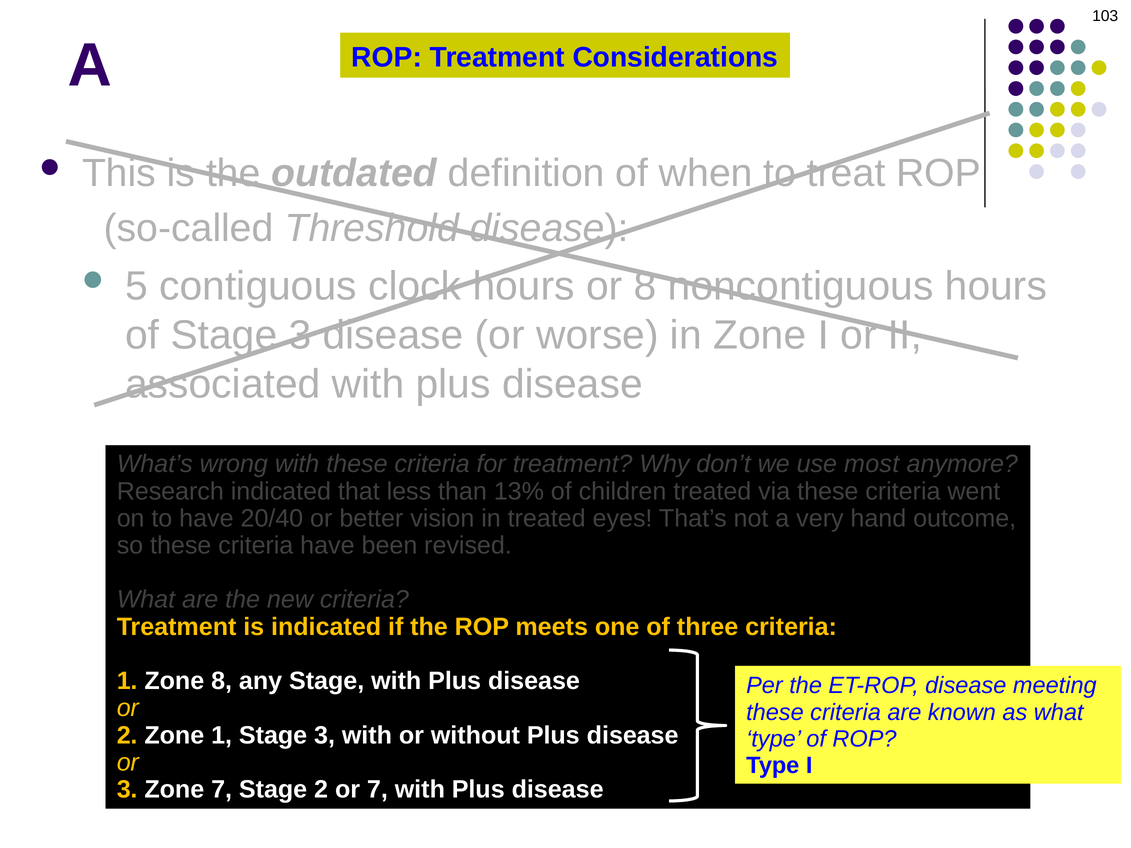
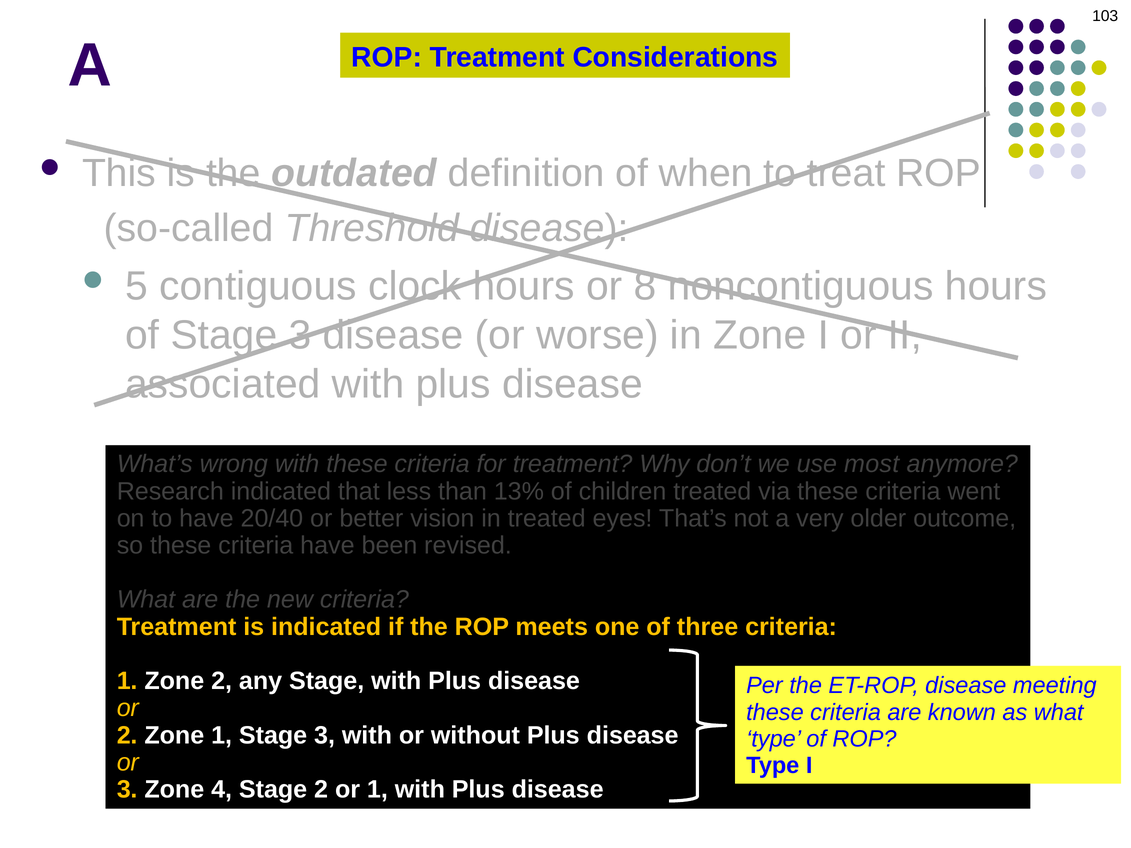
hand: hand -> older (878, 519)
Zone 8: 8 -> 2 (222, 681)
Zone 7: 7 -> 4 (222, 790)
or 7: 7 -> 1 (377, 790)
